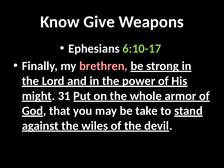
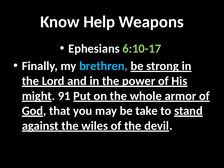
Give: Give -> Help (99, 22)
brethren colour: pink -> light blue (103, 66)
31: 31 -> 91 (64, 96)
